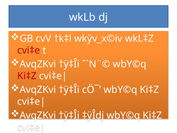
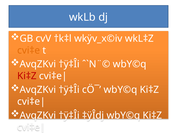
cvi‡e colour: red -> orange (29, 50)
